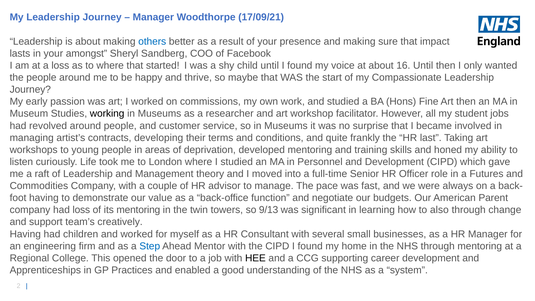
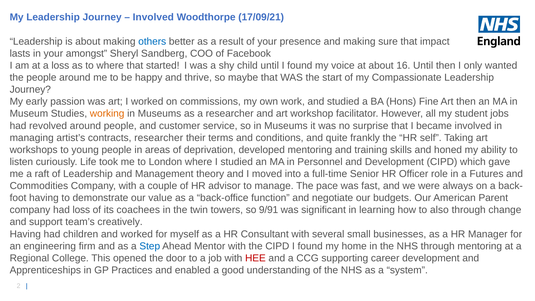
Manager: Manager -> Involved (153, 17)
working colour: black -> orange (107, 114)
contracts developing: developing -> researcher (159, 138)
last: last -> self (431, 138)
its mentoring: mentoring -> coachees (138, 210)
9/13: 9/13 -> 9/91 (269, 210)
HEE colour: black -> red (255, 258)
